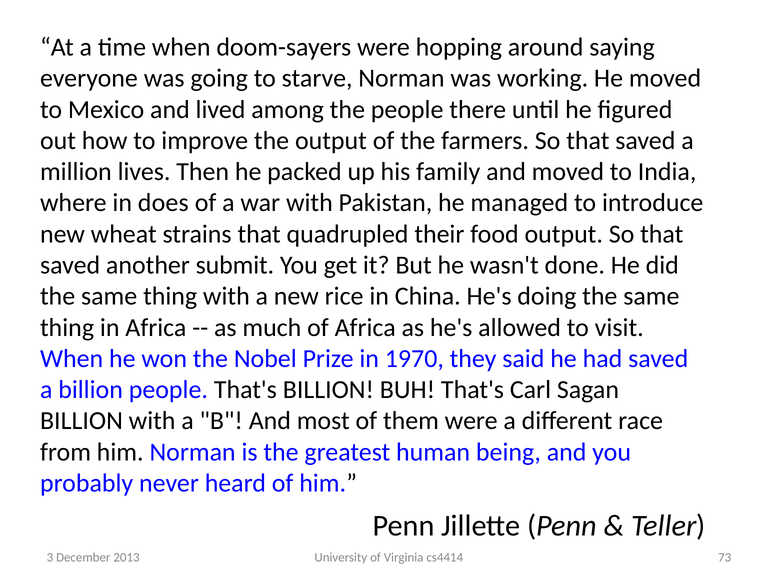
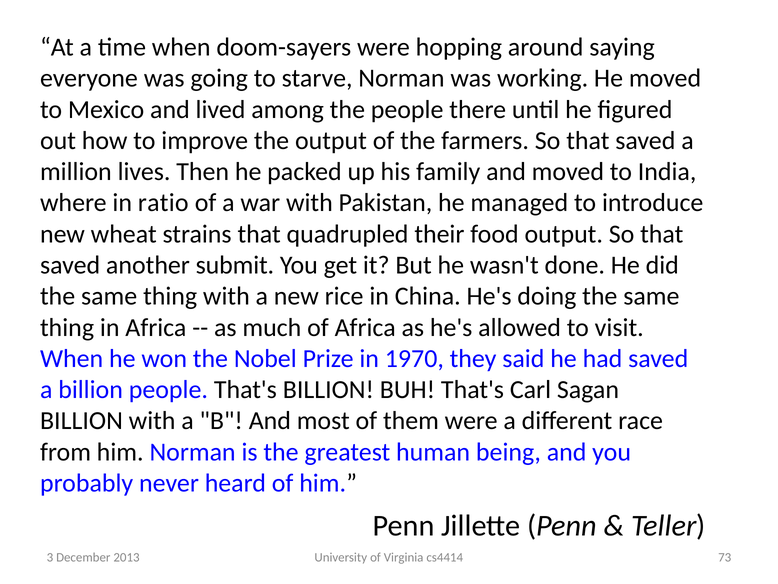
does: does -> ratio (163, 203)
